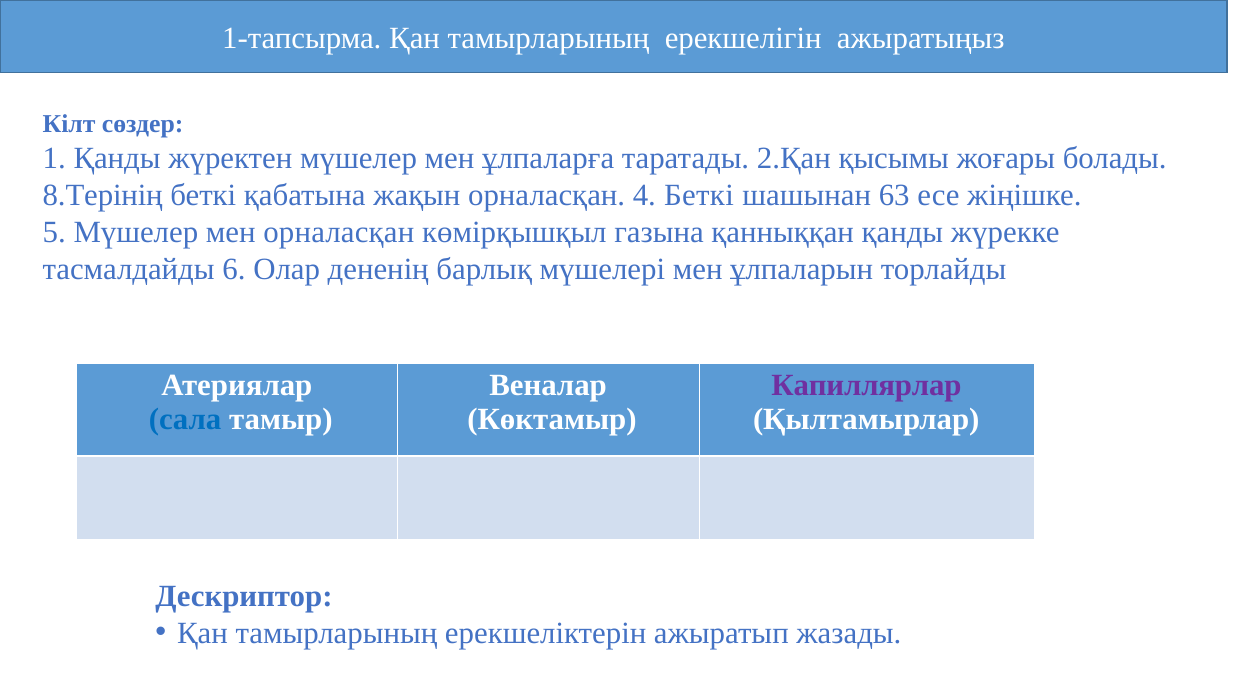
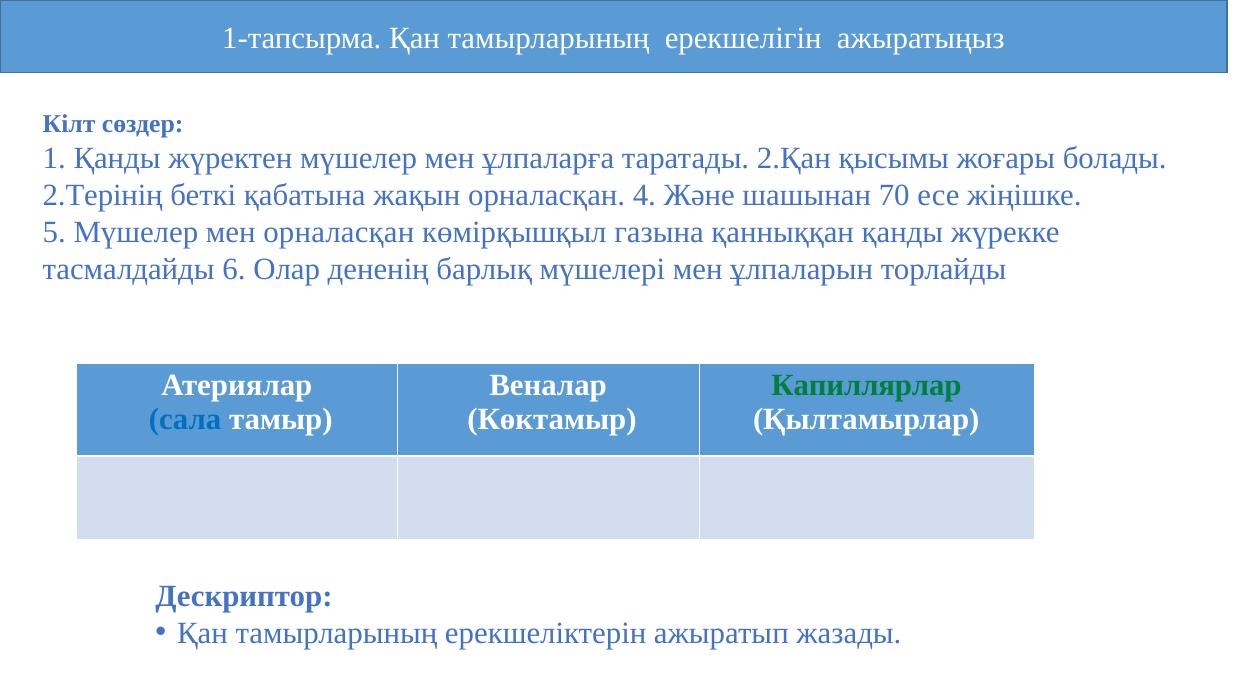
8.Терінің: 8.Терінің -> 2.Терінің (103, 195)
4 Беткі: Беткі -> Және (699, 195)
63: 63 -> 70 (894, 195)
Капиллярлар colour: purple -> green (866, 385)
